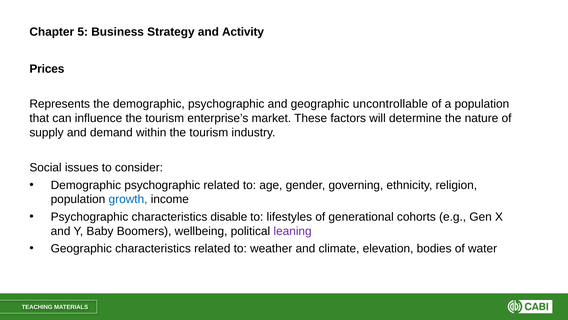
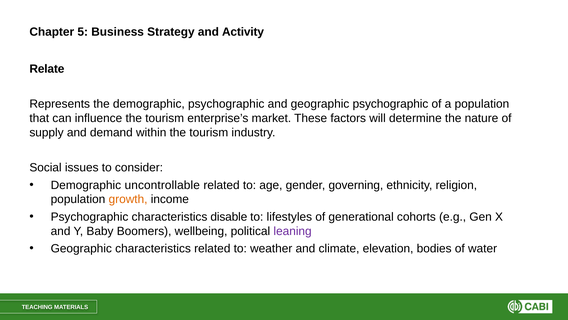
Prices: Prices -> Relate (47, 69)
geographic uncontrollable: uncontrollable -> psychographic (390, 104)
psychographic: psychographic -> uncontrollable (162, 185)
growth colour: blue -> orange (128, 199)
